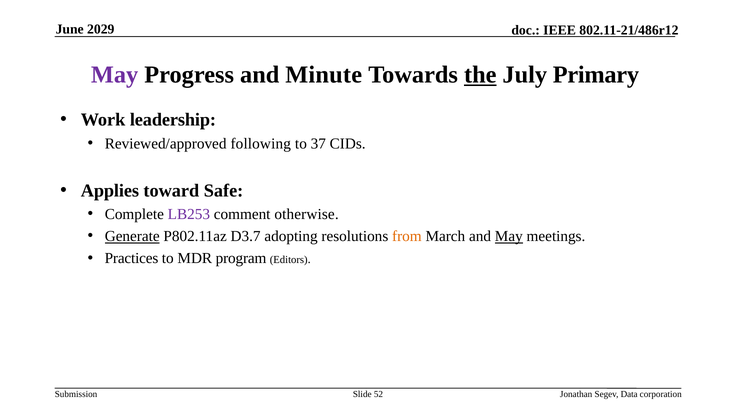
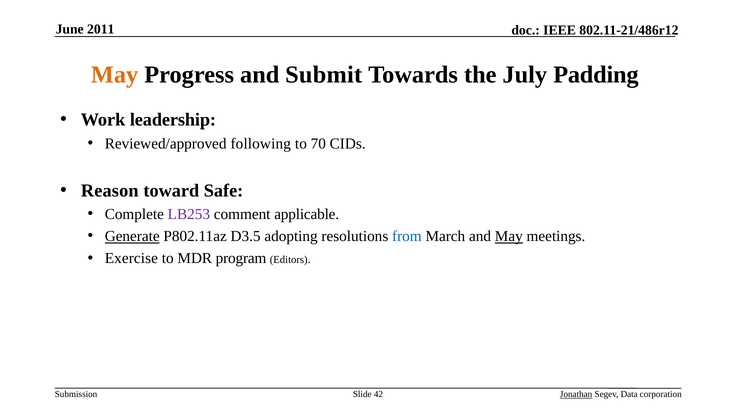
2029: 2029 -> 2011 (101, 29)
May colour: purple -> orange (115, 75)
Minute: Minute -> Submit (324, 75)
the underline: present -> none (480, 75)
Primary: Primary -> Padding (596, 75)
37: 37 -> 70 (318, 143)
Applies: Applies -> Reason (110, 190)
otherwise: otherwise -> applicable (307, 214)
D3.7: D3.7 -> D3.5 (246, 236)
from colour: orange -> blue (407, 236)
Practices: Practices -> Exercise (131, 258)
52: 52 -> 42 (378, 394)
Jonathan underline: none -> present (576, 394)
